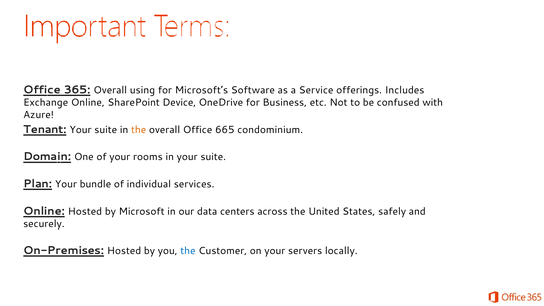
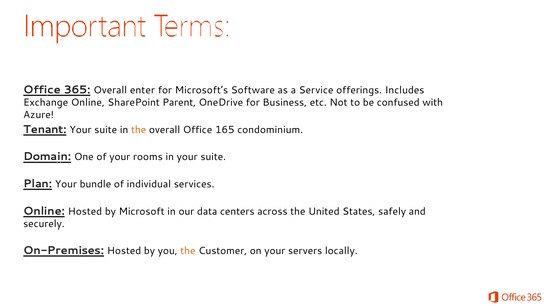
using: using -> enter (142, 90)
Device: Device -> Parent (179, 103)
665: 665 -> 165 (225, 130)
the colour: blue -> orange (188, 251)
